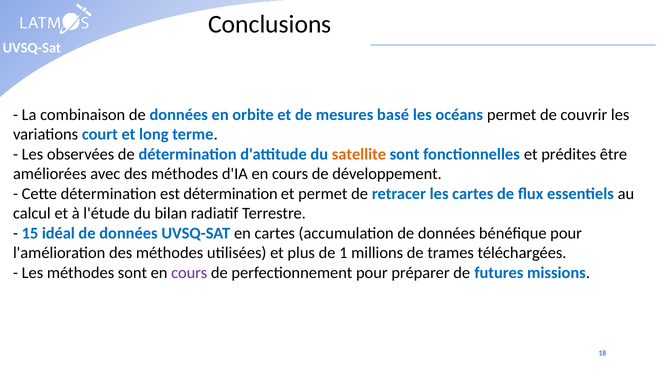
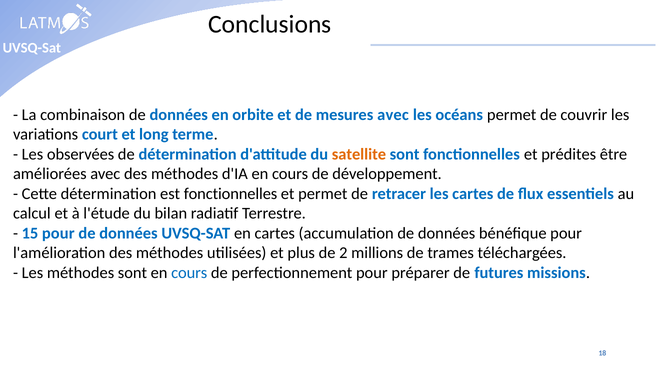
mesures basé: basé -> avec (393, 115)
est détermination: détermination -> fonctionnelles (231, 194)
15 idéal: idéal -> pour (58, 233)
1: 1 -> 2 (343, 253)
cours colour: purple -> blue (189, 273)
